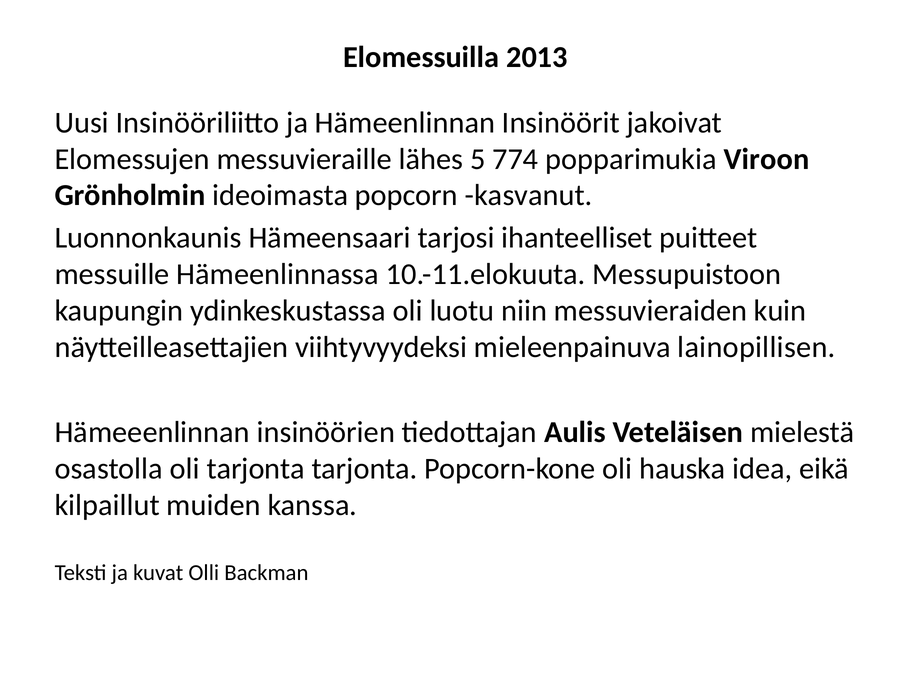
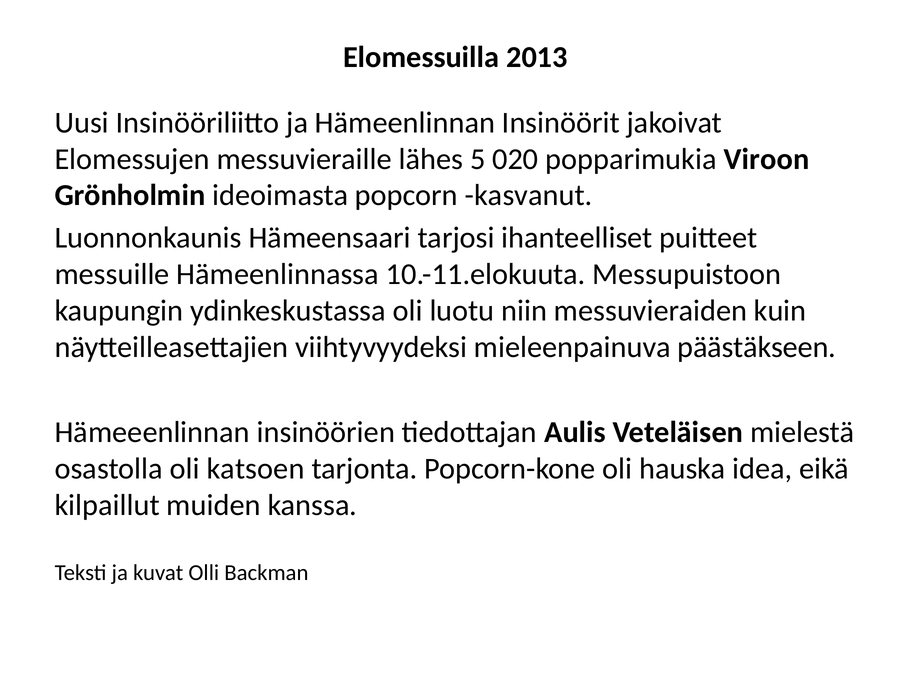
774: 774 -> 020 (515, 159)
lainopillisen: lainopillisen -> päästäkseen (757, 347)
oli tarjonta: tarjonta -> katsoen (256, 469)
